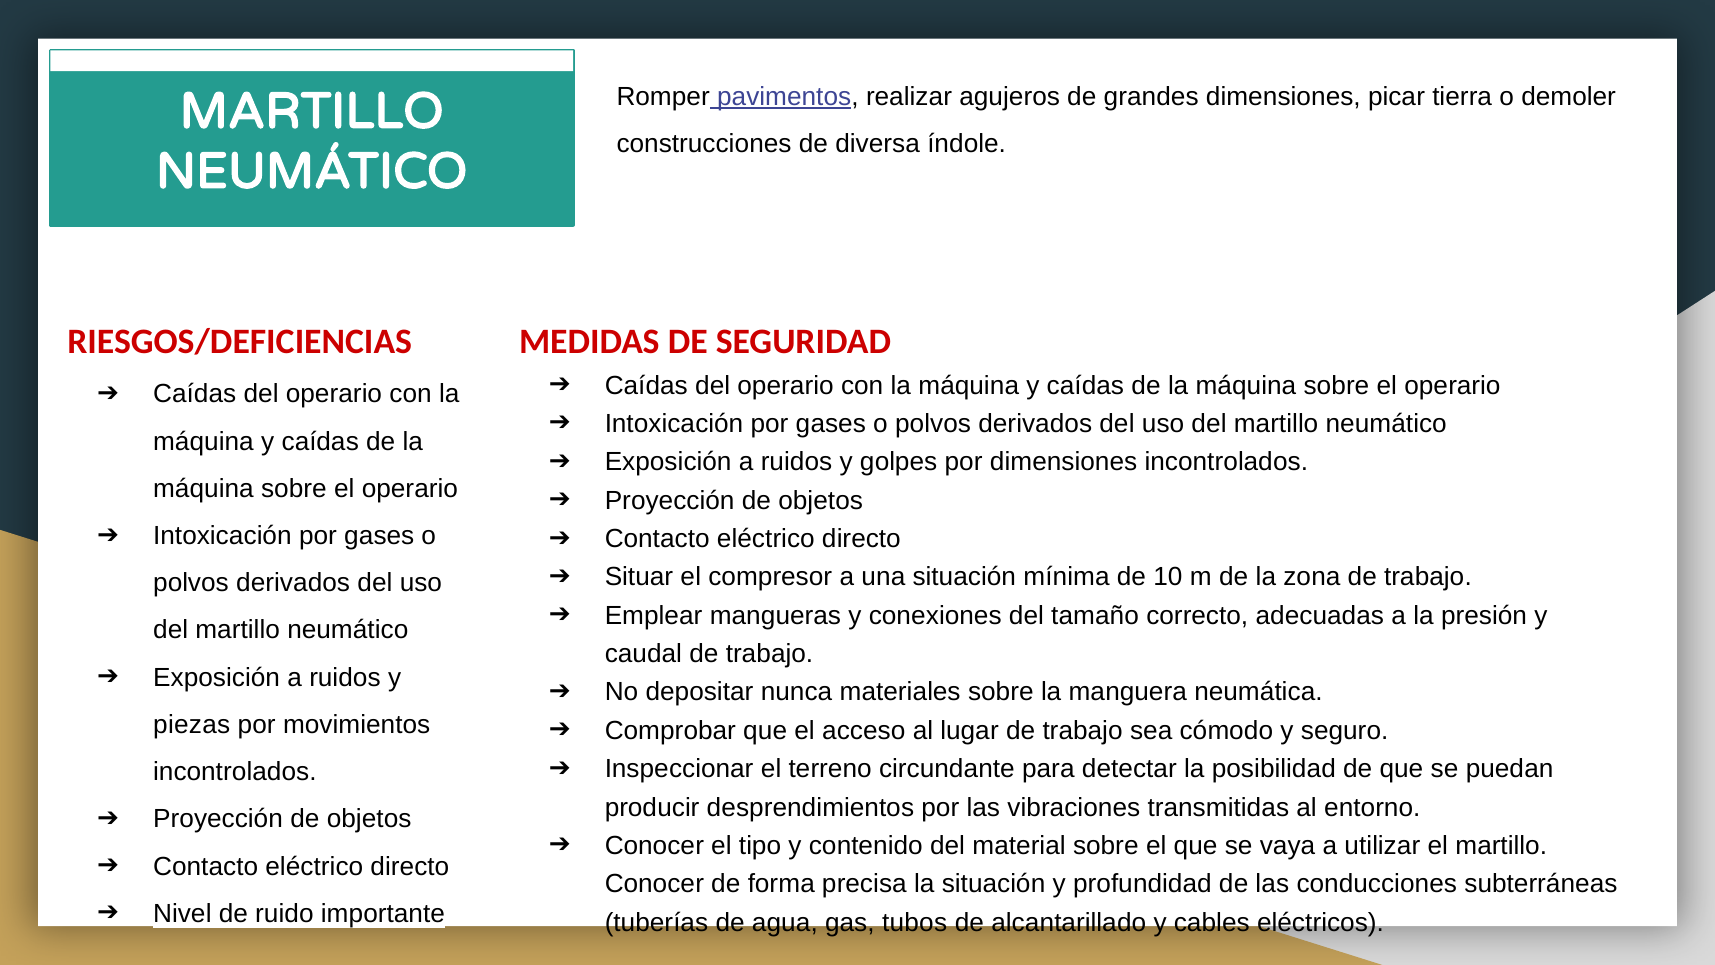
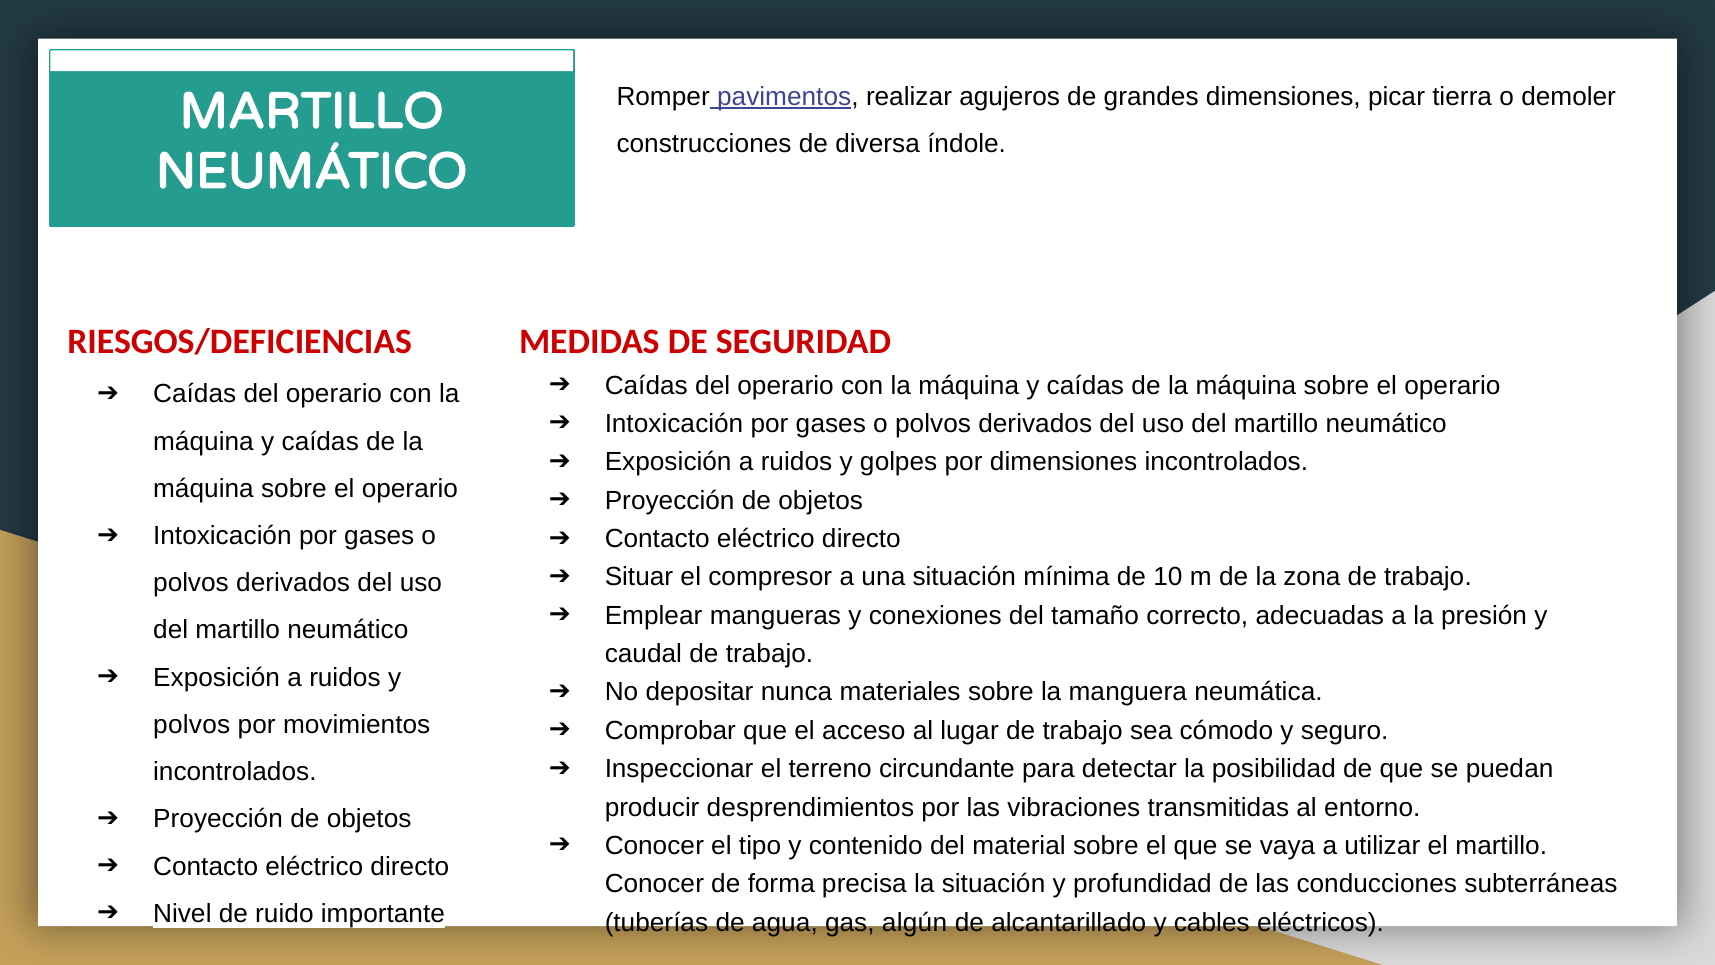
piezas: piezas -> polvos (192, 725)
tubos: tubos -> algún (915, 922)
